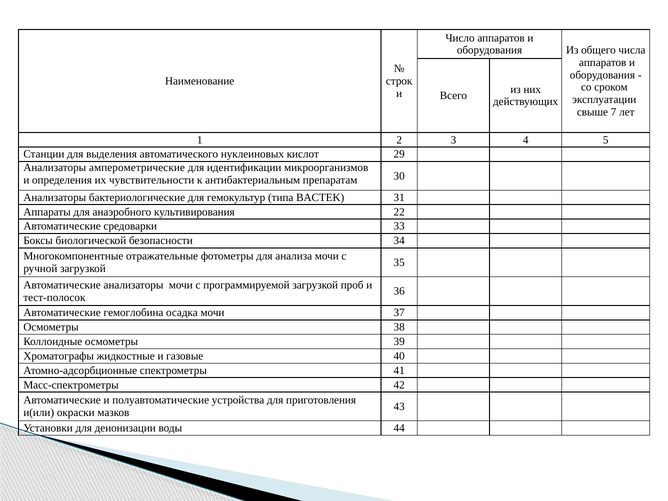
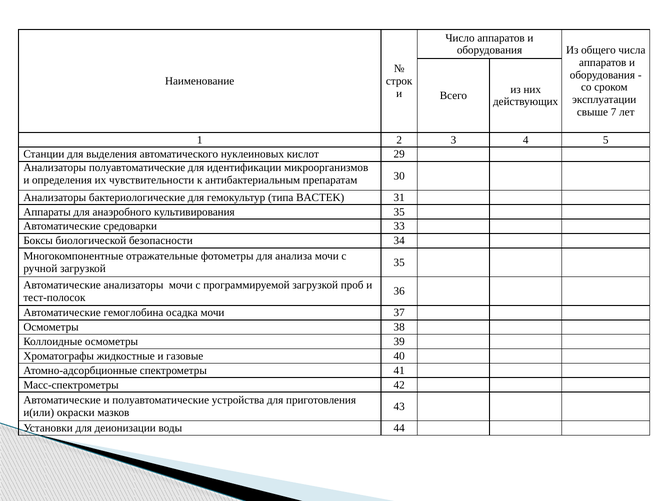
Анализаторы амперометрические: амперометрические -> полуавтоматические (137, 168)
культивирования 22: 22 -> 35 (399, 212)
